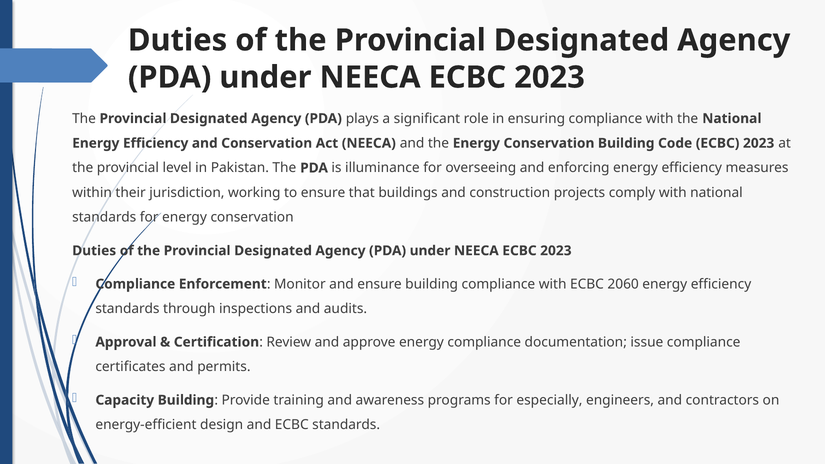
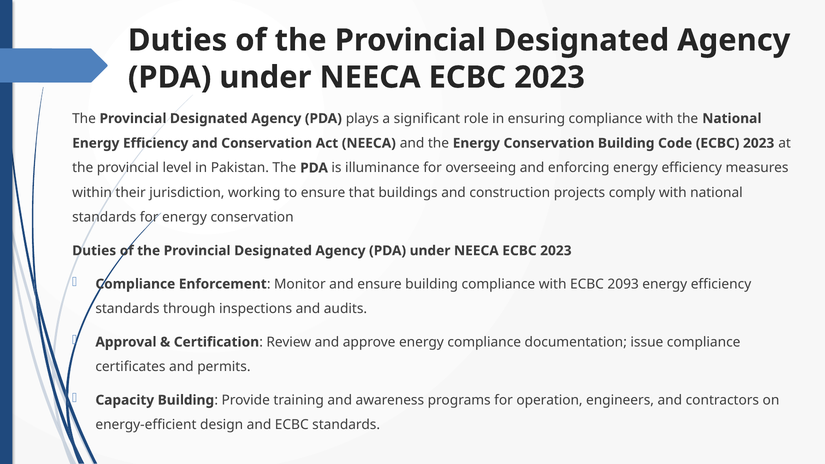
2060: 2060 -> 2093 (623, 284)
especially: especially -> operation (550, 400)
